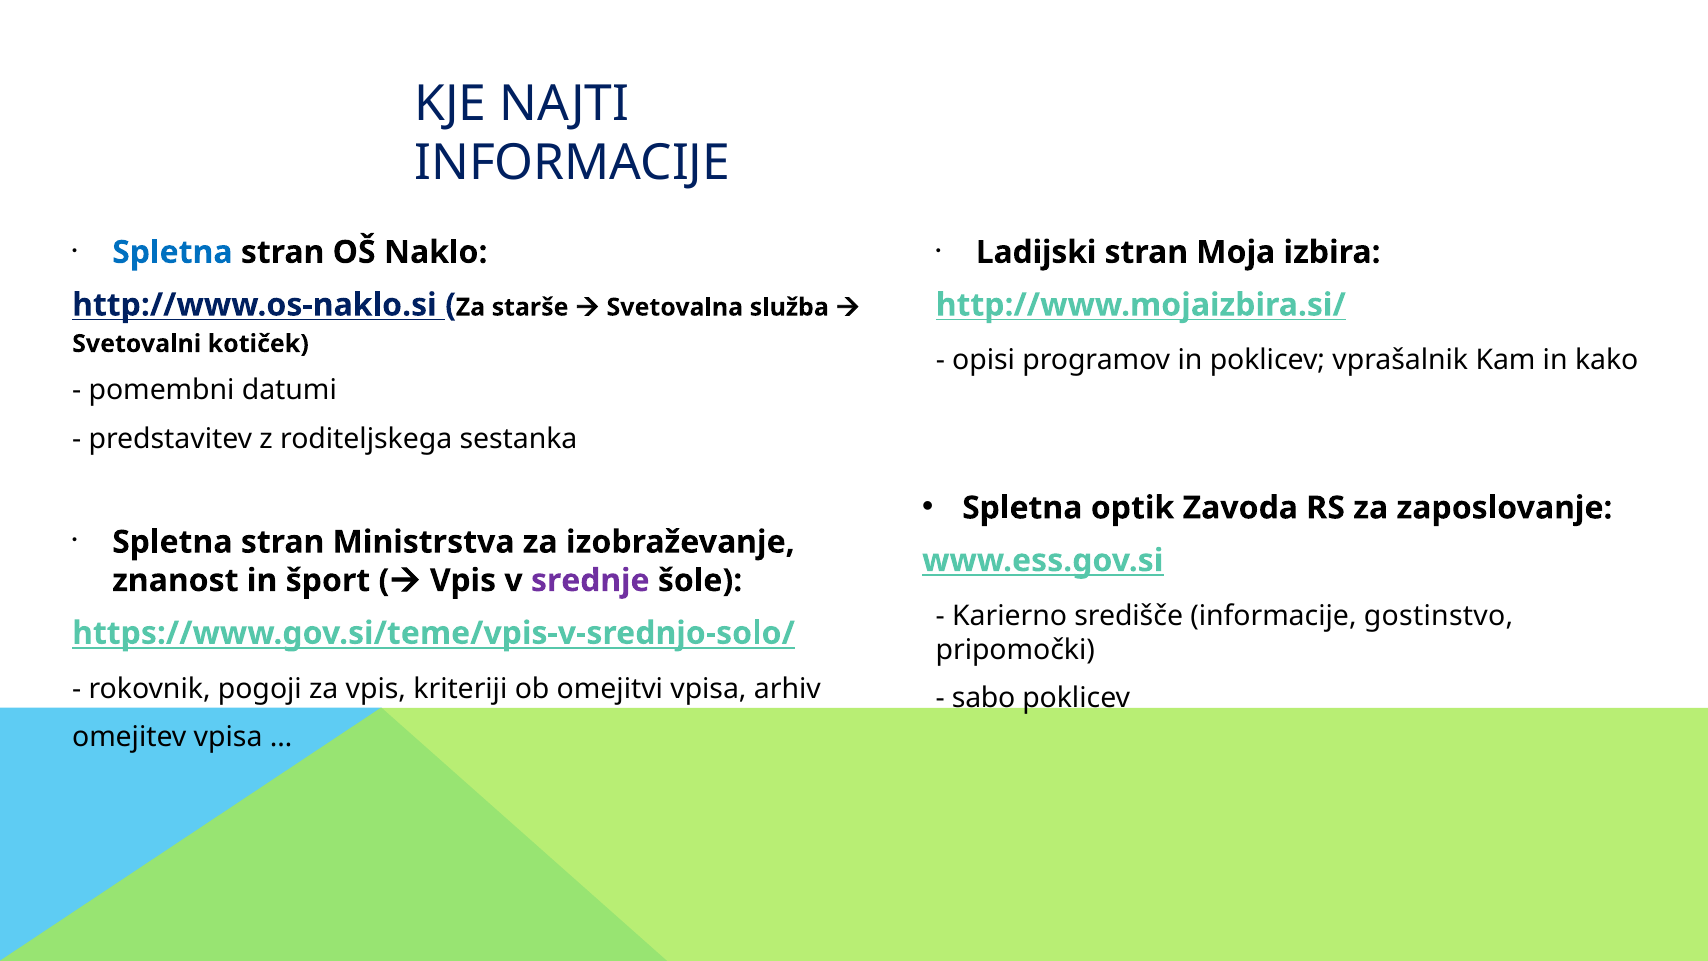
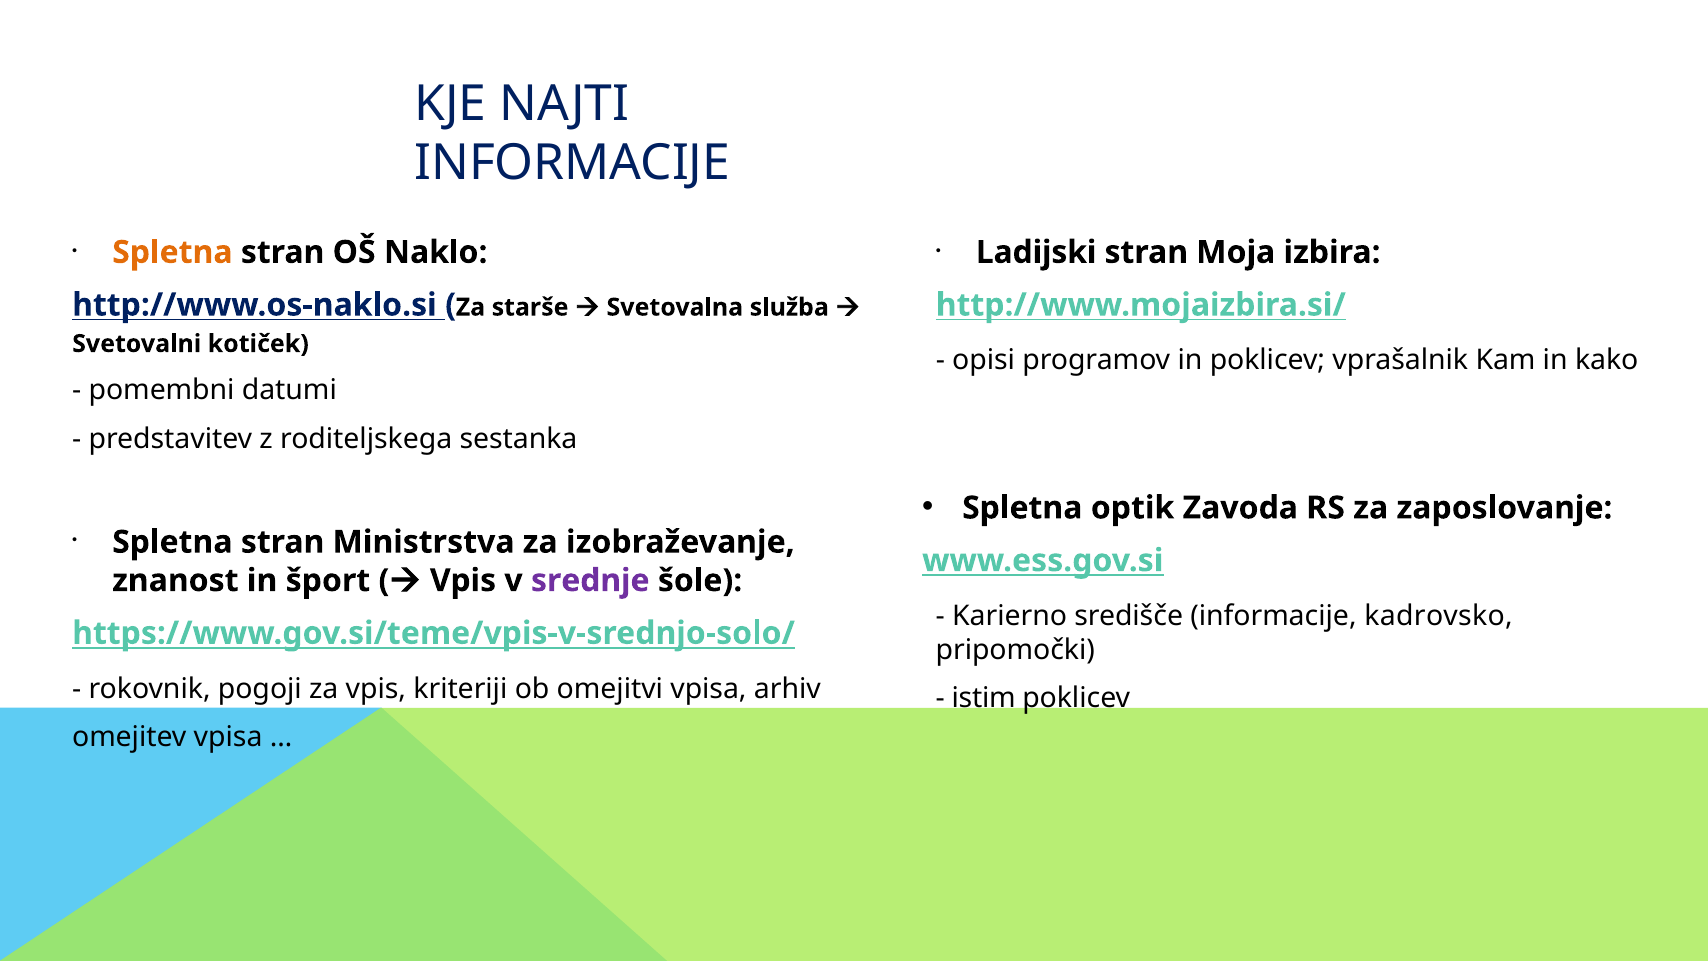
Spletna colour: blue -> orange (172, 252)
gostinstvo: gostinstvo -> kadrovsko (1439, 616)
sabo: sabo -> istim (984, 698)
